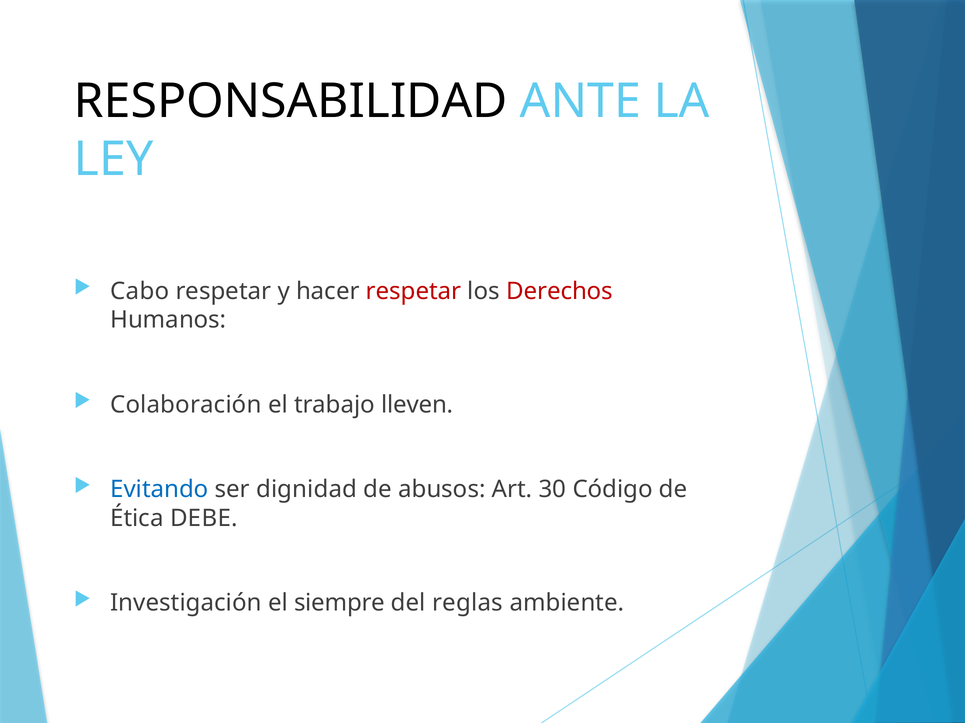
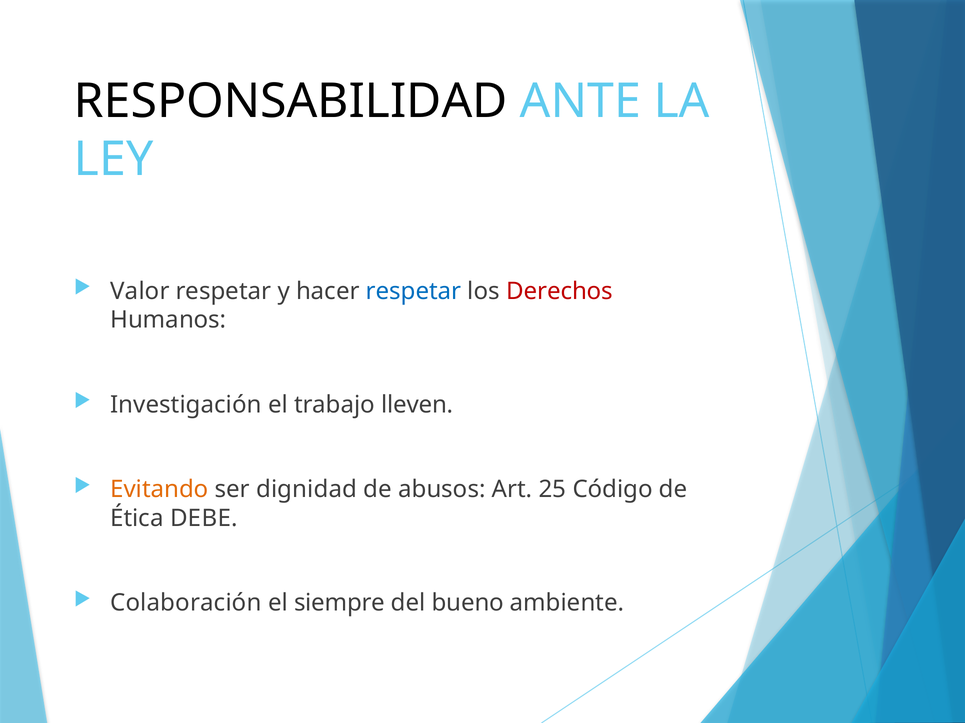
Cabo: Cabo -> Valor (140, 291)
respetar colour: red -> blue (414, 291)
Colaboración: Colaboración -> Investigación (186, 405)
Evitando colour: blue -> orange (159, 490)
30: 30 -> 25 (552, 490)
Investigación: Investigación -> Colaboración (186, 603)
reglas: reglas -> bueno (468, 603)
